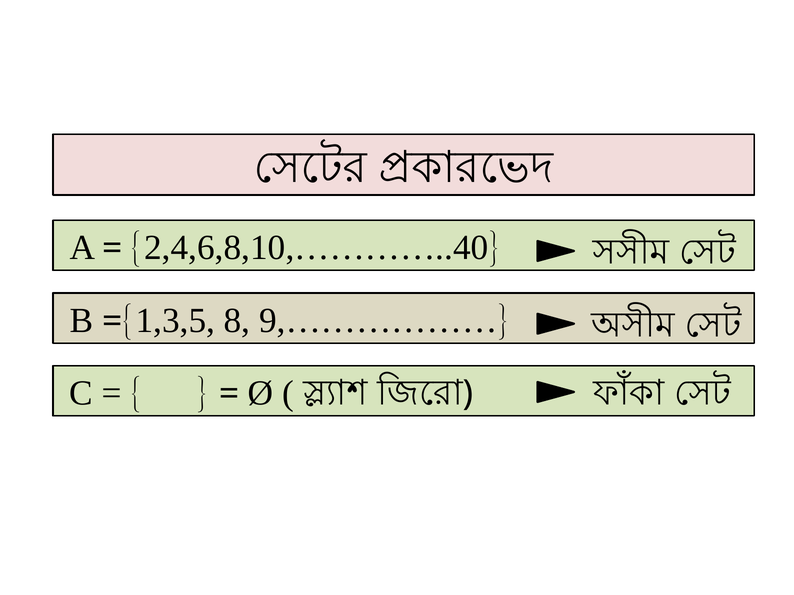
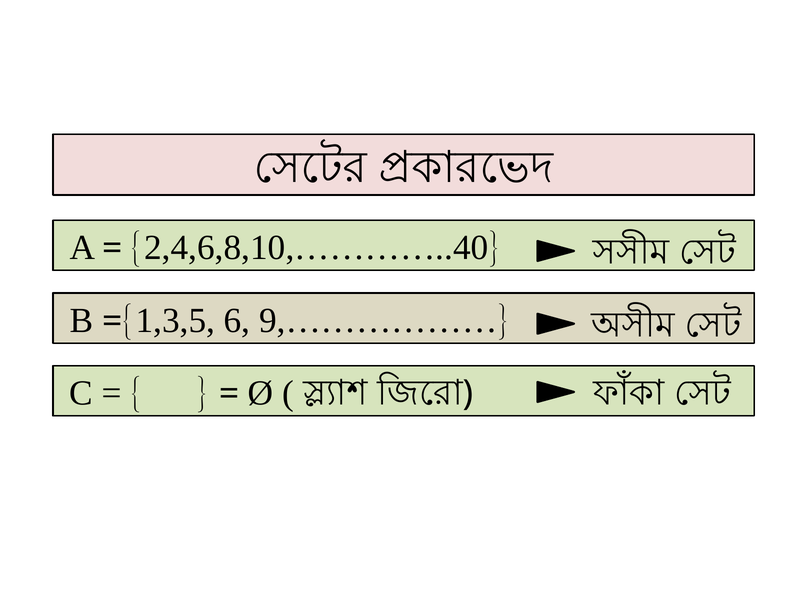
8: 8 -> 6 (237, 321)
